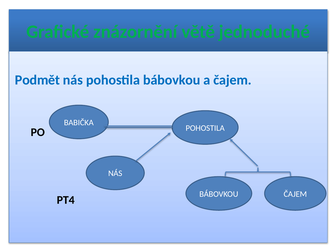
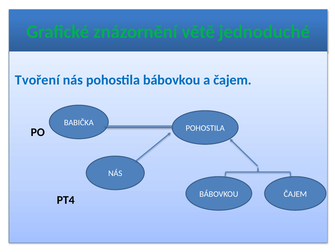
Podmět: Podmět -> Tvoření (37, 80)
